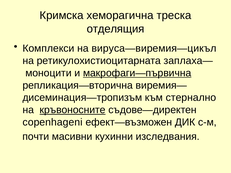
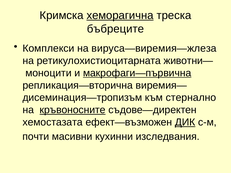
хеморагична underline: none -> present (120, 15)
отделящия: отделящия -> бъбреците (115, 29)
вируса—виремия—цикъл: вируса—виремия—цикъл -> вируса—виремия—жлеза (154, 48)
заплаха—: заплаха— -> животни— (188, 61)
copenhageni: copenhageni -> хемостазата (53, 122)
ДИК underline: none -> present (185, 122)
